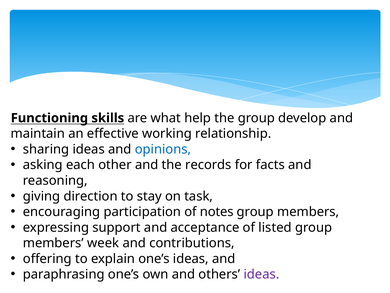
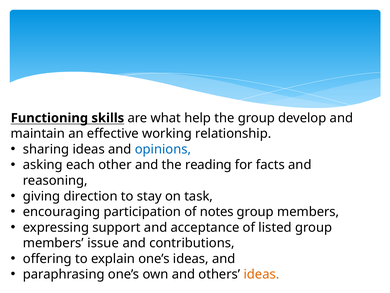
records: records -> reading (208, 165)
week: week -> issue (103, 243)
ideas colour: purple -> orange (261, 274)
